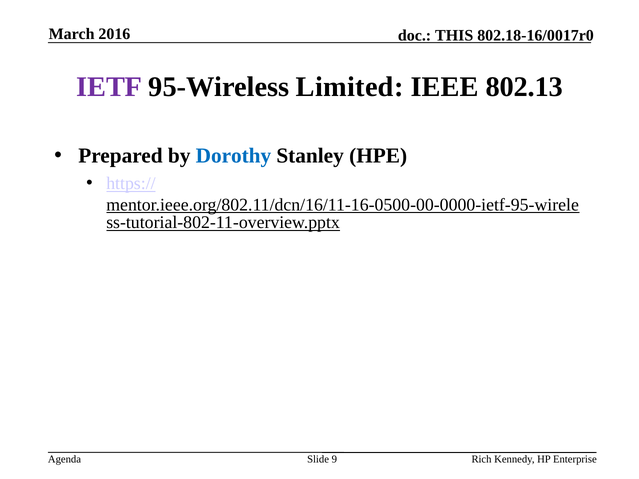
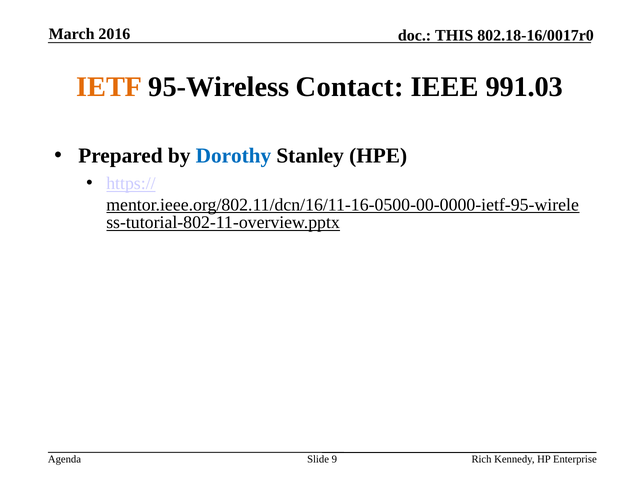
IETF colour: purple -> orange (109, 87)
Limited: Limited -> Contact (350, 87)
802.13: 802.13 -> 991.03 (524, 87)
